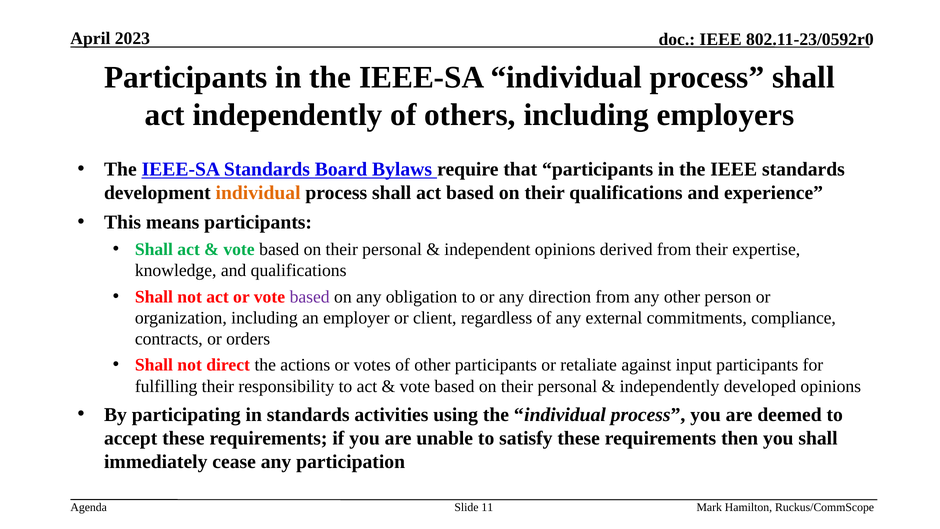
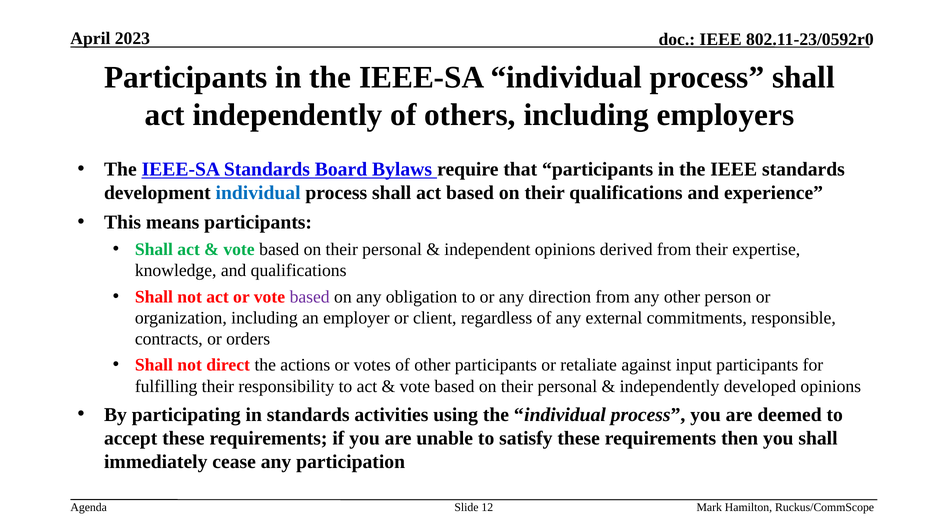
individual colour: orange -> blue (258, 193)
compliance: compliance -> responsible (794, 318)
11: 11 -> 12 (487, 507)
